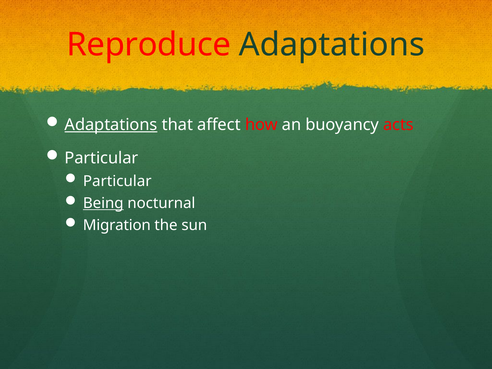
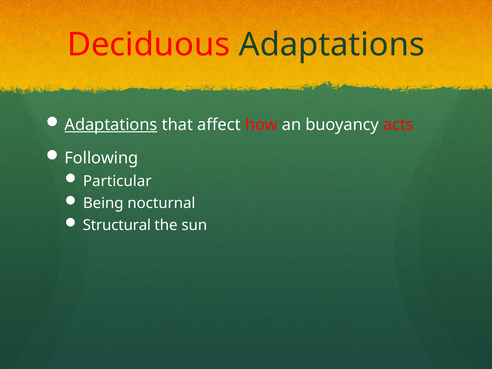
Reproduce: Reproduce -> Deciduous (149, 45)
Particular: Particular -> Following (101, 158)
Being underline: present -> none (103, 203)
Migration: Migration -> Structural (117, 225)
